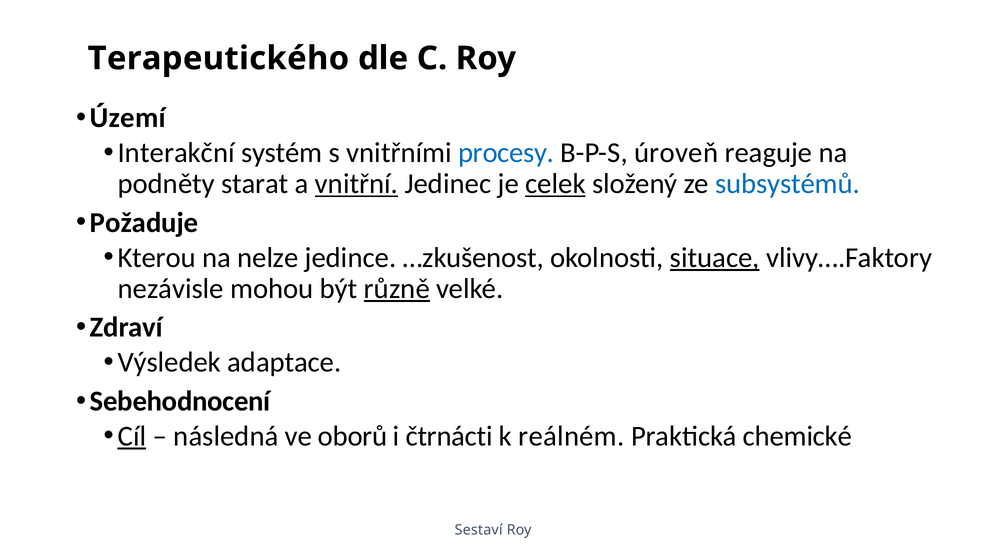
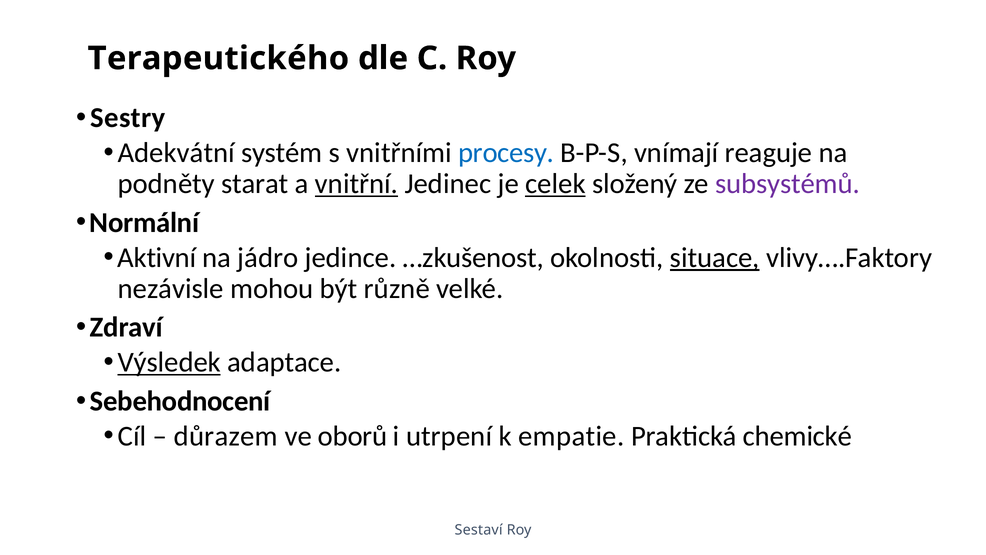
Území: Území -> Sestry (128, 118)
Interakční: Interakční -> Adekvátní (176, 153)
úroveň: úroveň -> vnímají (676, 153)
subsystémů colour: blue -> purple (787, 184)
Požaduje: Požaduje -> Normální (144, 222)
Kterou: Kterou -> Aktivní (157, 257)
nelze: nelze -> jádro (268, 257)
různě underline: present -> none (397, 288)
Výsledek underline: none -> present (169, 362)
Cíl underline: present -> none (132, 436)
následná: následná -> důrazem (226, 436)
čtrnácti: čtrnácti -> utrpení (449, 436)
reálném: reálném -> empatie (571, 436)
